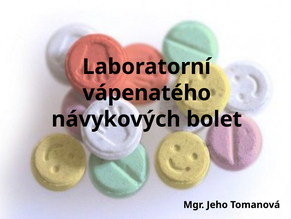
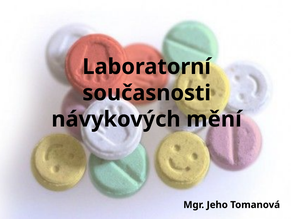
vápenatého: vápenatého -> současnosti (147, 93)
bolet: bolet -> mění (214, 119)
